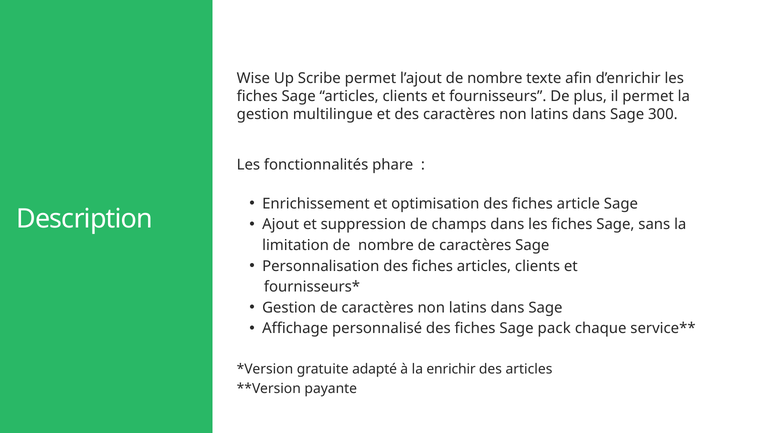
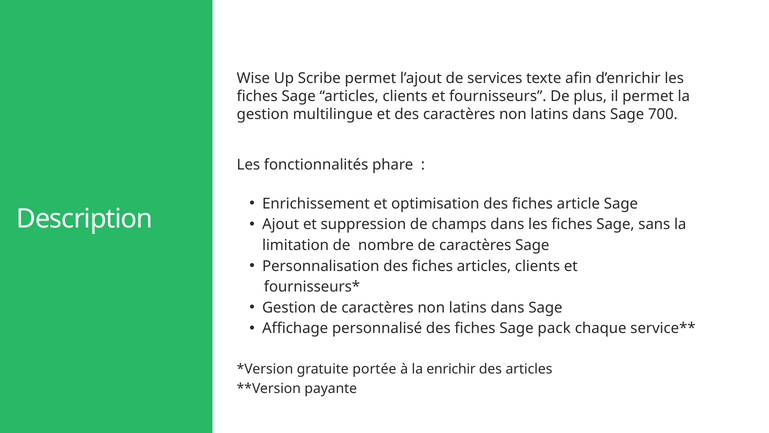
l’ajout de nombre: nombre -> services (495, 78)
300: 300 -> 700 (663, 114)
adapté: adapté -> portée (374, 369)
